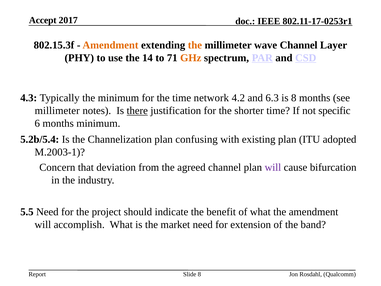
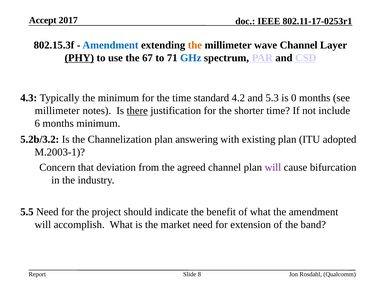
Amendment colour: orange -> blue (110, 45)
PHY underline: none -> present (79, 58)
14: 14 -> 67 (147, 58)
GHz colour: orange -> blue (191, 58)
network: network -> standard (211, 98)
6.3: 6.3 -> 5.3 (272, 98)
is 8: 8 -> 0 (294, 98)
specific: specific -> include (334, 111)
5.2b/5.4: 5.2b/5.4 -> 5.2b/3.2 (40, 139)
confusing: confusing -> answering (197, 139)
